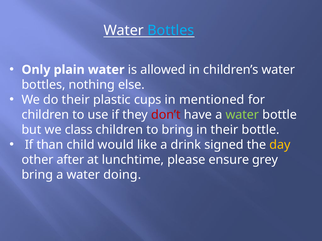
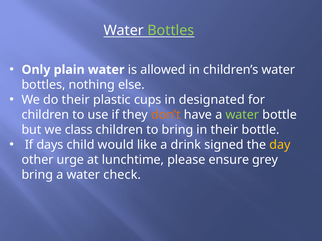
Bottles colour: light blue -> light green (171, 30)
mentioned: mentioned -> designated (212, 100)
don’t colour: red -> orange (166, 115)
than: than -> days (50, 145)
after: after -> urge (70, 160)
doing: doing -> check (122, 175)
